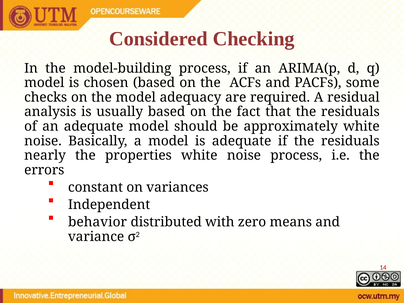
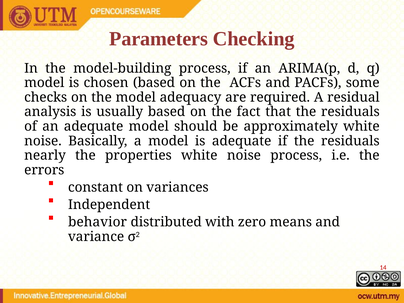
Considered: Considered -> Parameters (159, 39)
